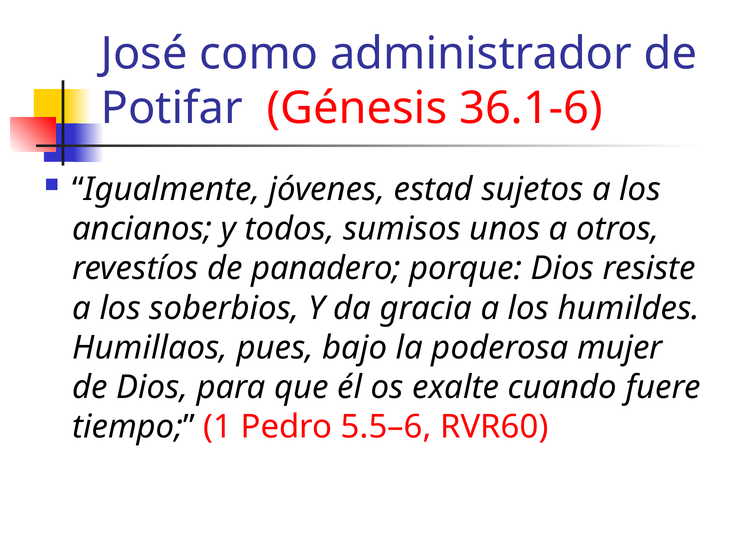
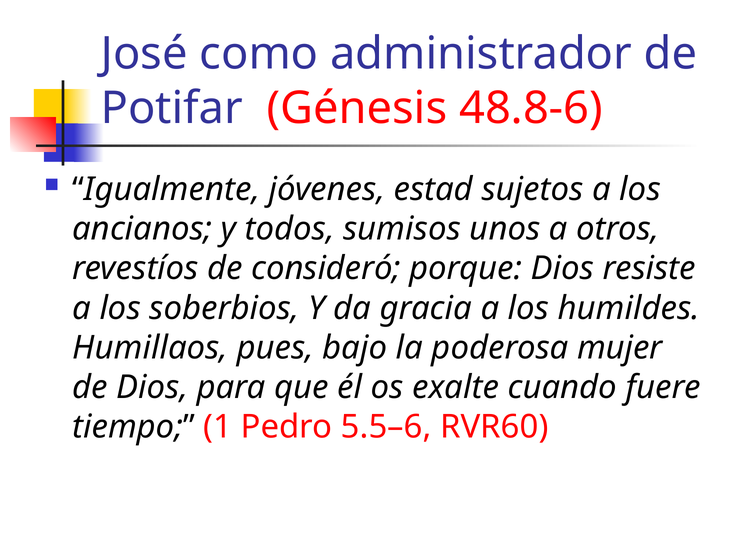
36.1-6: 36.1-6 -> 48.8-6 (531, 108)
panadero: panadero -> consideró (326, 268)
